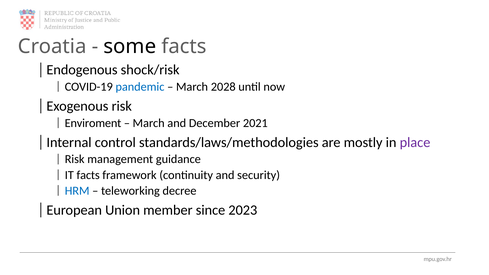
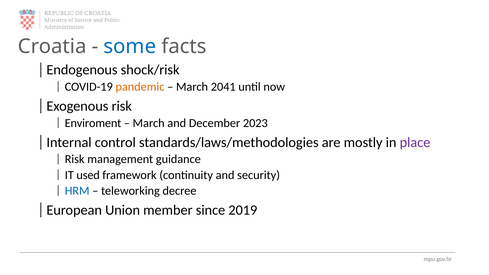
some colour: black -> blue (130, 46)
pandemic colour: blue -> orange (140, 87)
2028: 2028 -> 2041 (223, 87)
2021: 2021 -> 2023 (255, 123)
IT facts: facts -> used (88, 175)
2023: 2023 -> 2019 (243, 210)
